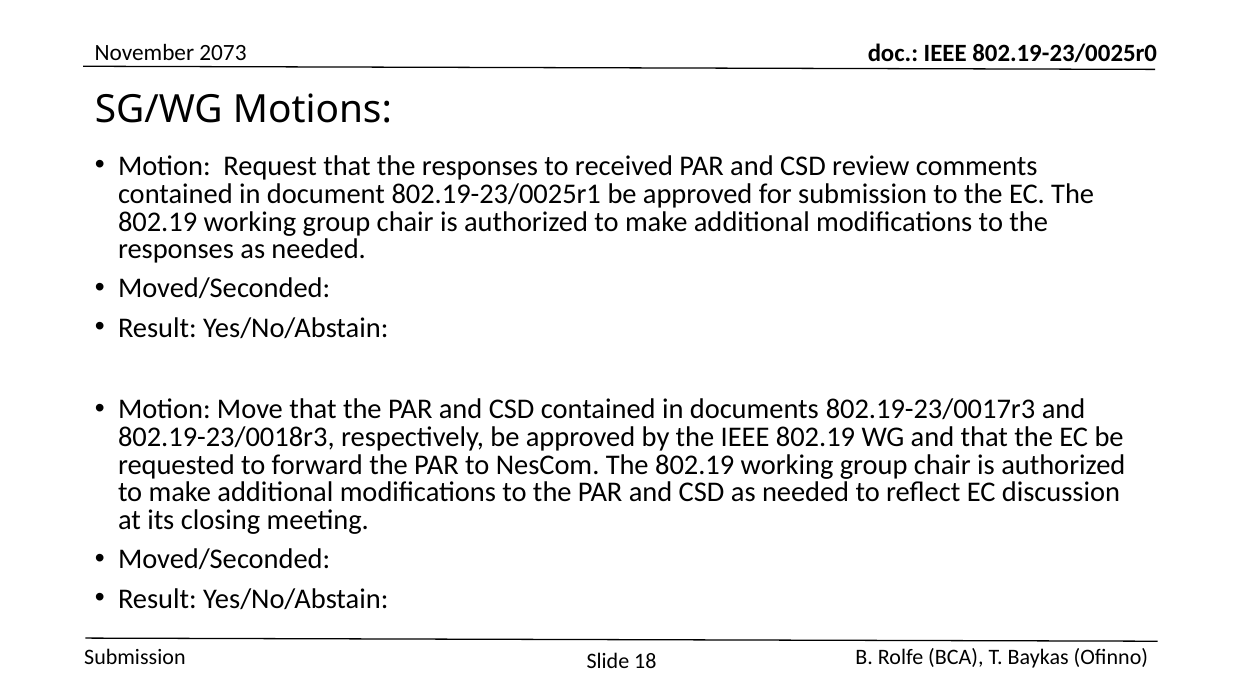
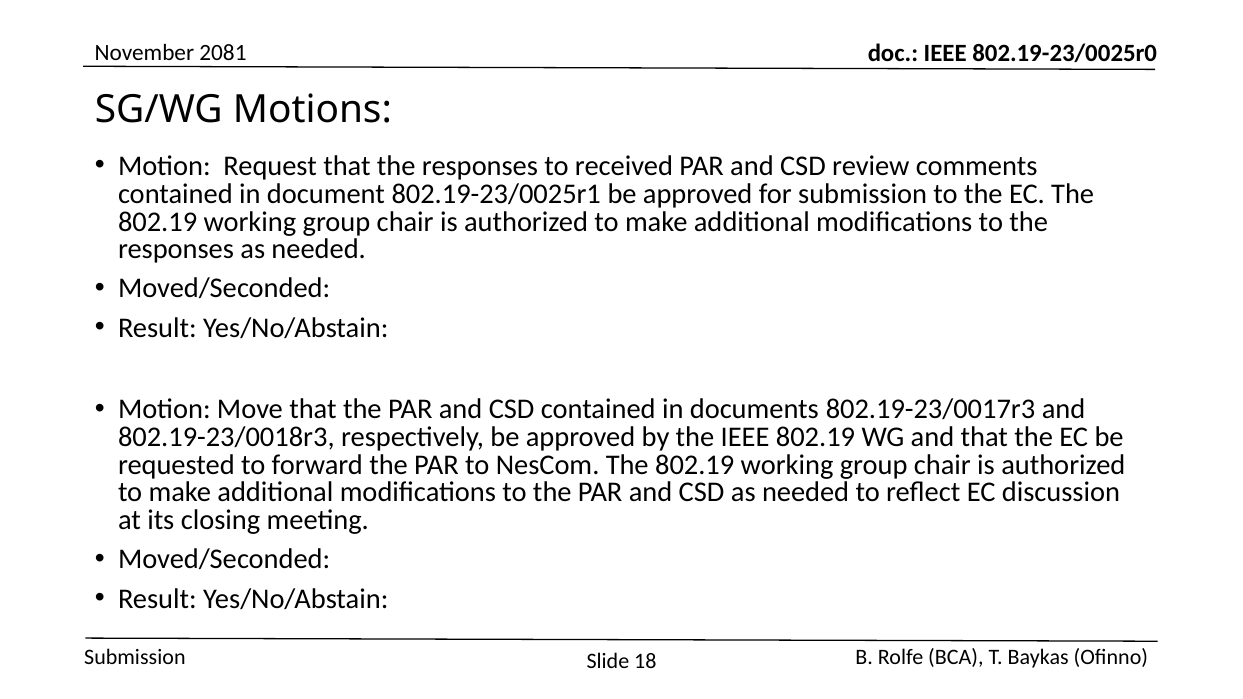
2073: 2073 -> 2081 (223, 52)
